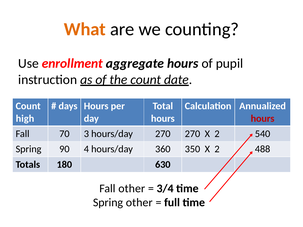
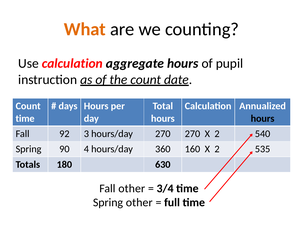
Use enrollment: enrollment -> calculation (72, 64)
high: high -> time (25, 119)
hours colour: red -> black (263, 119)
70: 70 -> 92 (64, 134)
350: 350 -> 160 (192, 149)
488: 488 -> 535 (263, 149)
